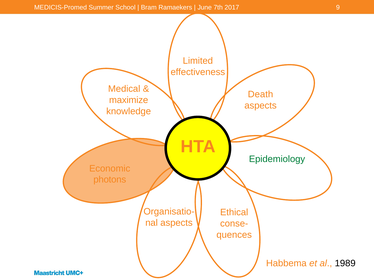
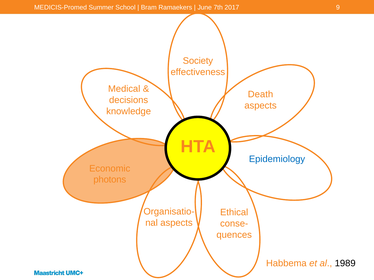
Limited: Limited -> Society (198, 61)
maximize: maximize -> decisions (129, 100)
Epidemiology colour: green -> blue (277, 159)
